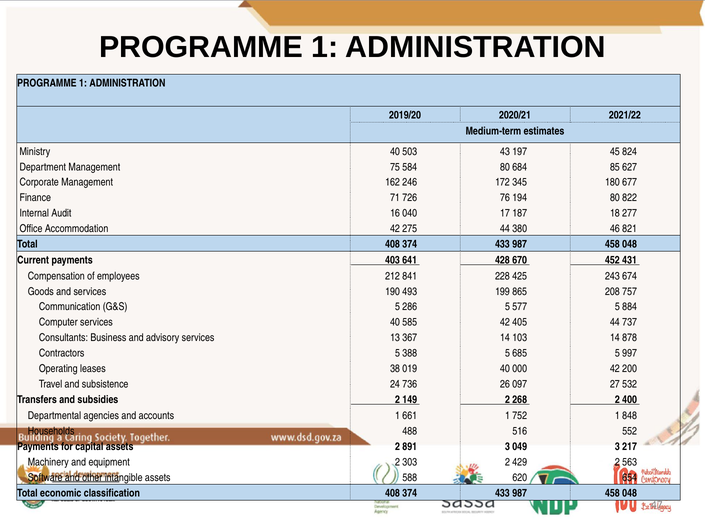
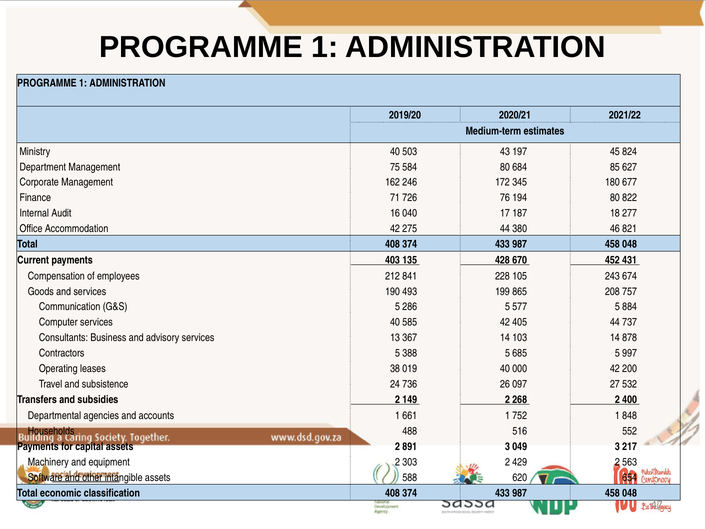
641: 641 -> 135 (410, 260)
425: 425 -> 105 (520, 276)
